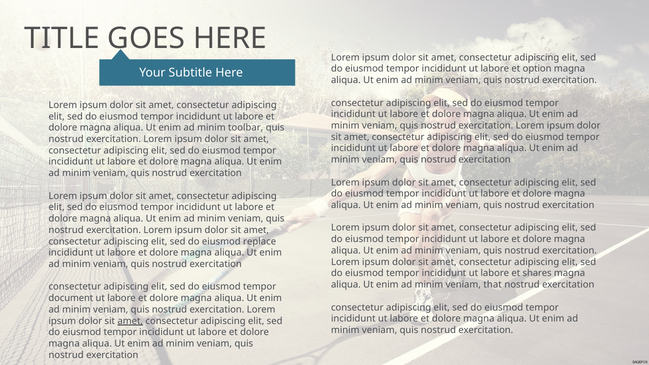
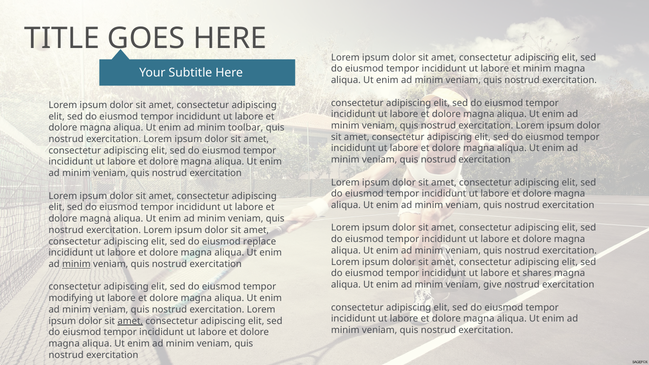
et option: option -> minim (537, 69)
minim underline: none -> present (76, 264)
that: that -> give (493, 285)
document: document -> modifying (71, 298)
